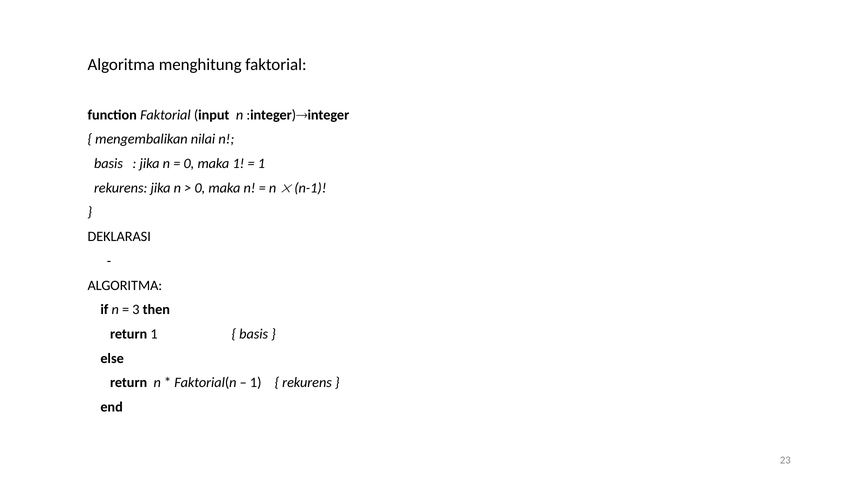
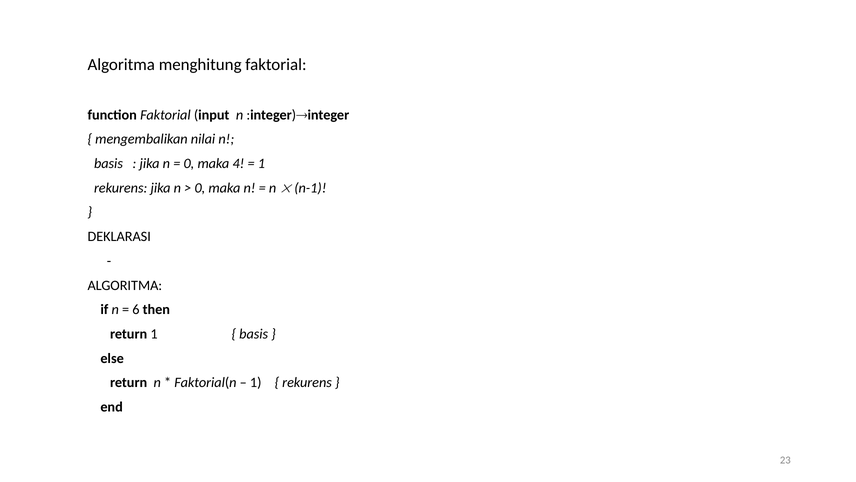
maka 1: 1 -> 4 (238, 163)
3: 3 -> 6 (136, 309)
